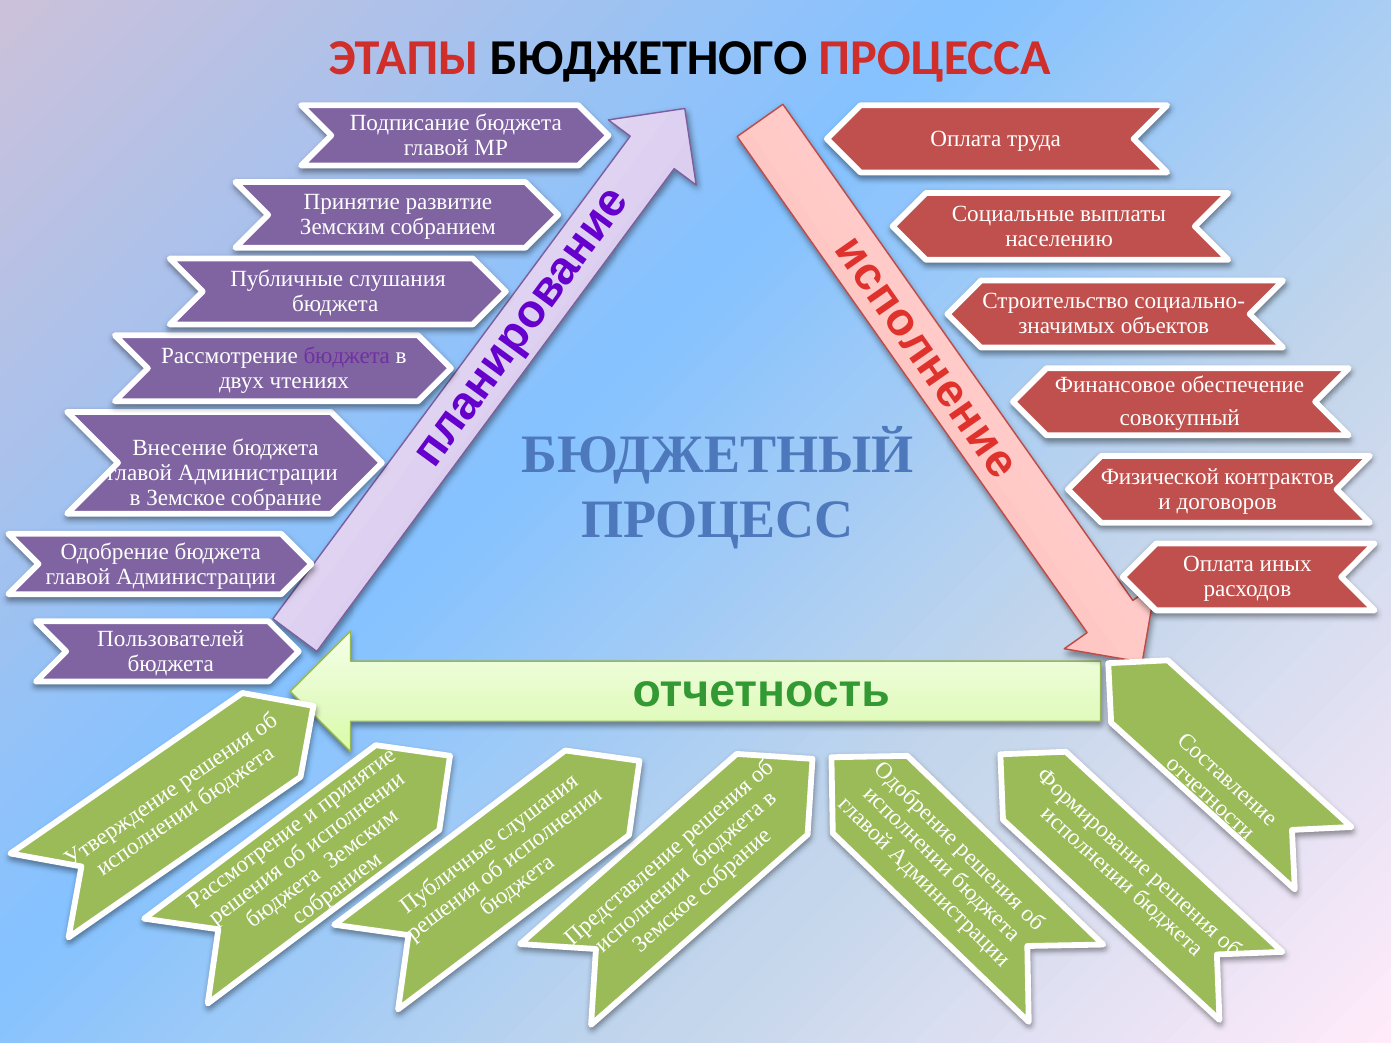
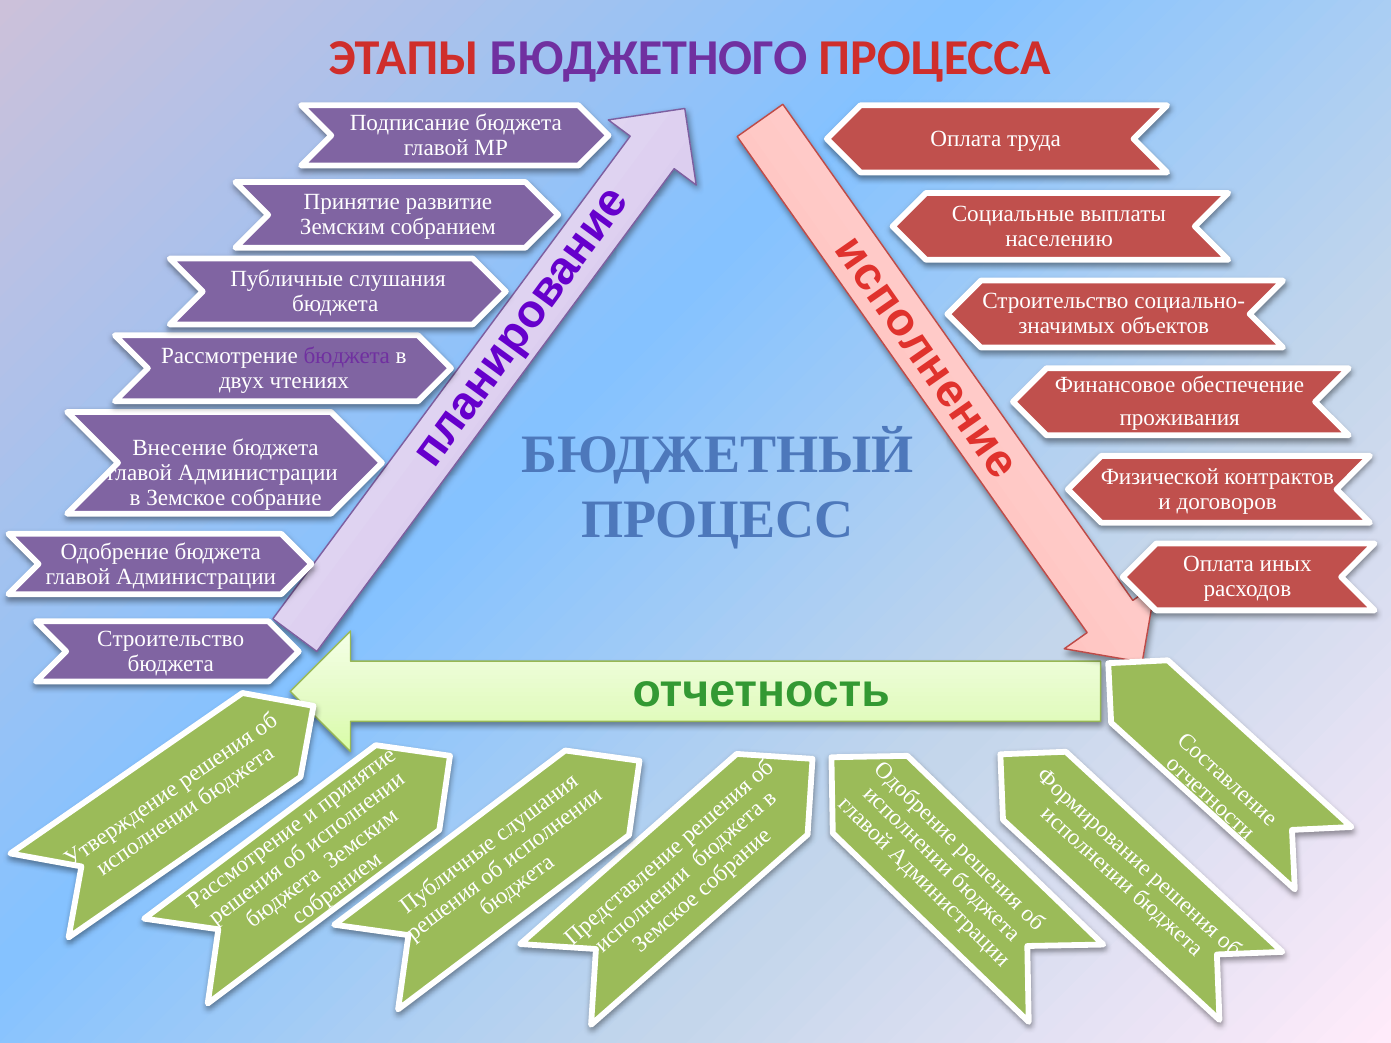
БЮДЖЕТНОГО colour: black -> purple (649, 58)
совокупный: совокупный -> проживания (1180, 418)
Пользователей: Пользователей -> Строительство (171, 639)
